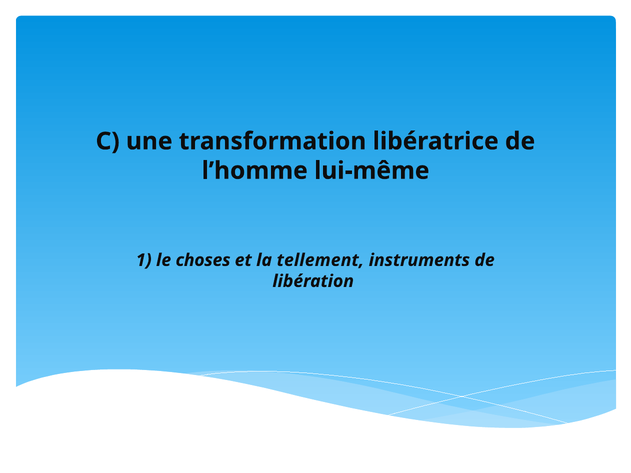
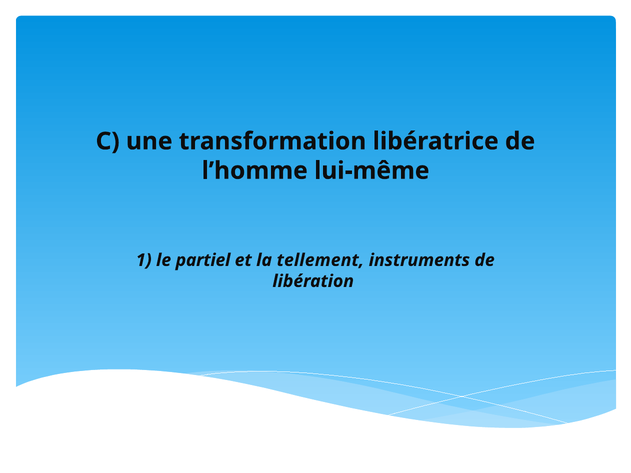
choses: choses -> partiel (203, 260)
